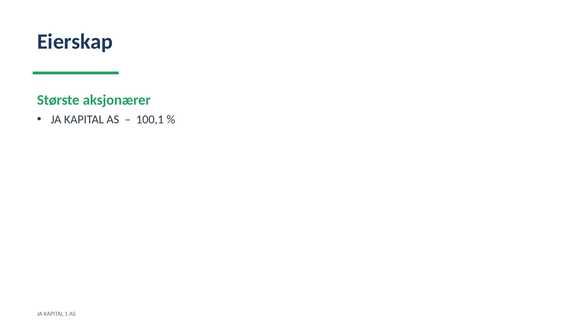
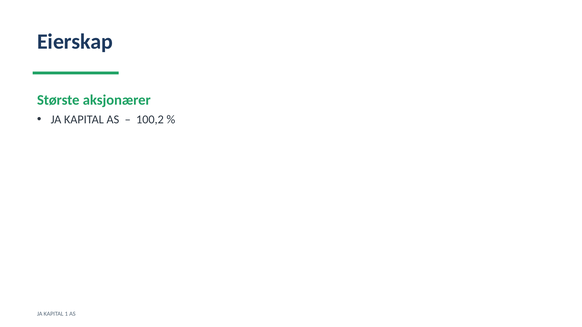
100,1: 100,1 -> 100,2 (150, 120)
